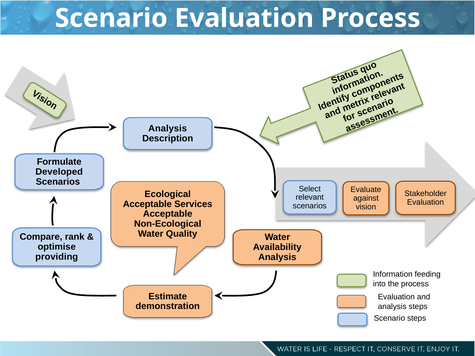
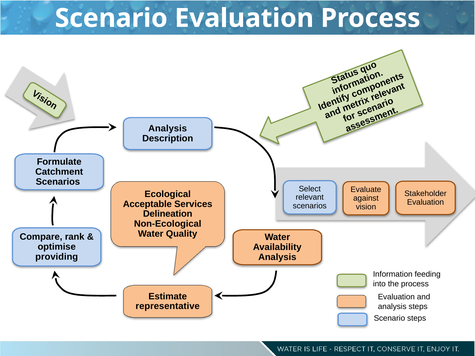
Developed: Developed -> Catchment (59, 172)
Acceptable: Acceptable -> Delineation (168, 214)
demonstration: demonstration -> representative (168, 306)
